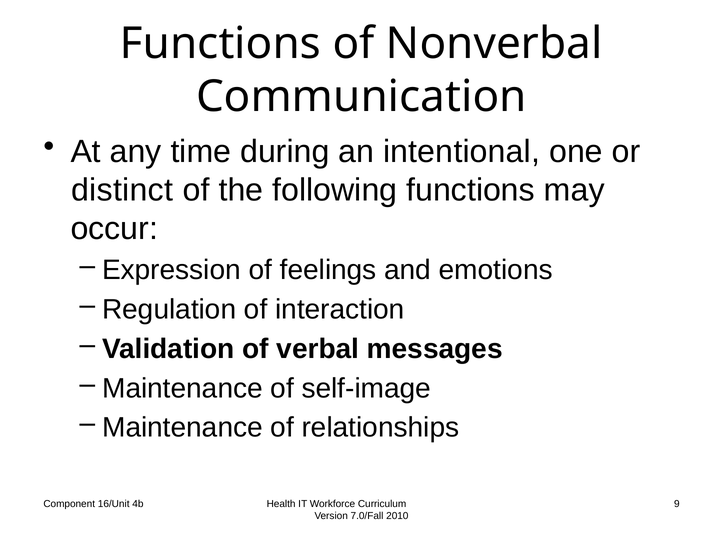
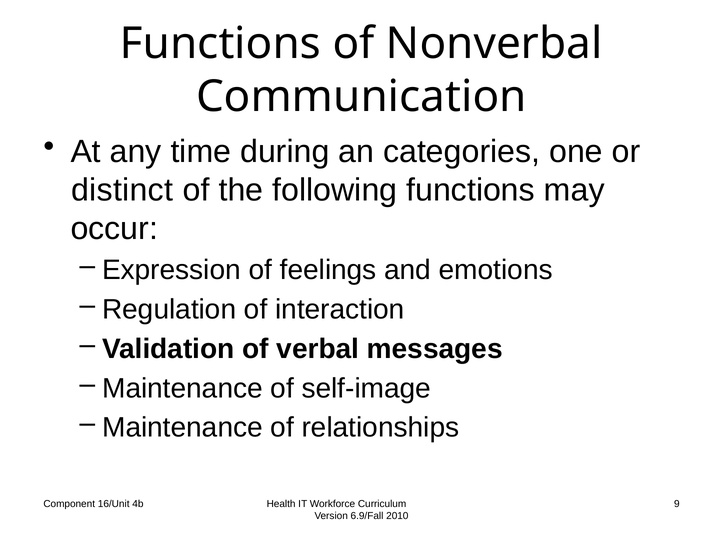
intentional: intentional -> categories (462, 152)
7.0/Fall: 7.0/Fall -> 6.9/Fall (367, 516)
